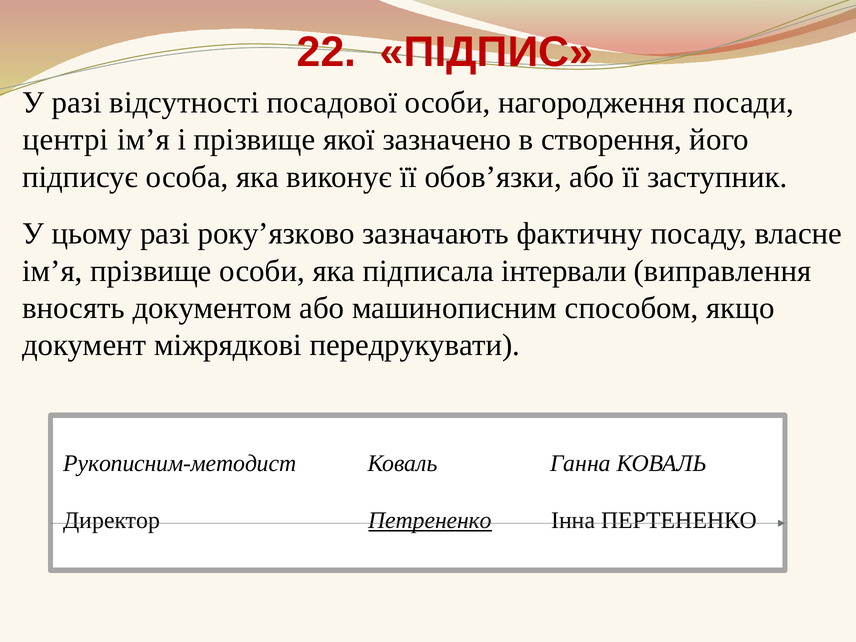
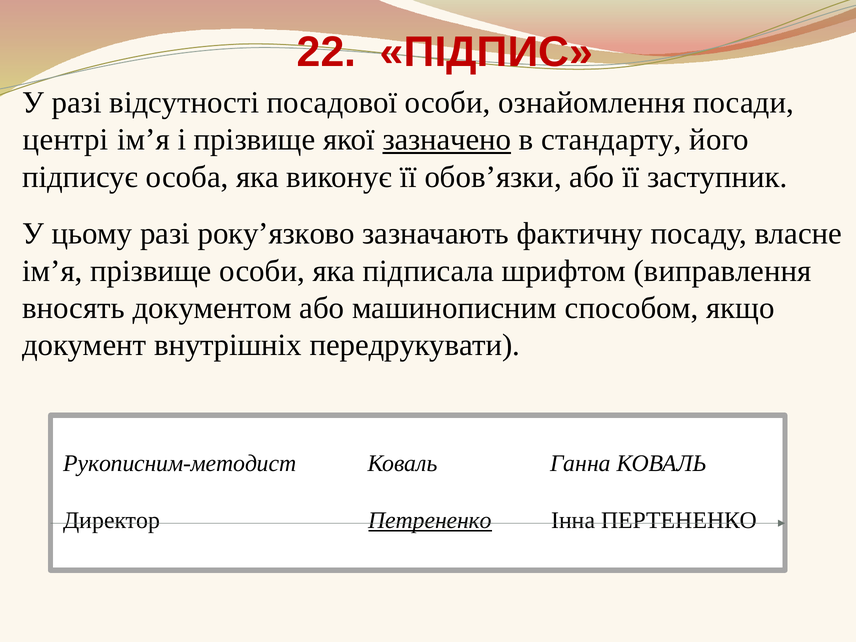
нагородження: нагородження -> ознайомлення (592, 103)
зазначено underline: none -> present (447, 140)
створення: створення -> стандарту (611, 140)
інтервали: інтервали -> шрифтом (564, 271)
міжрядкові: міжрядкові -> внутрішніх (228, 345)
